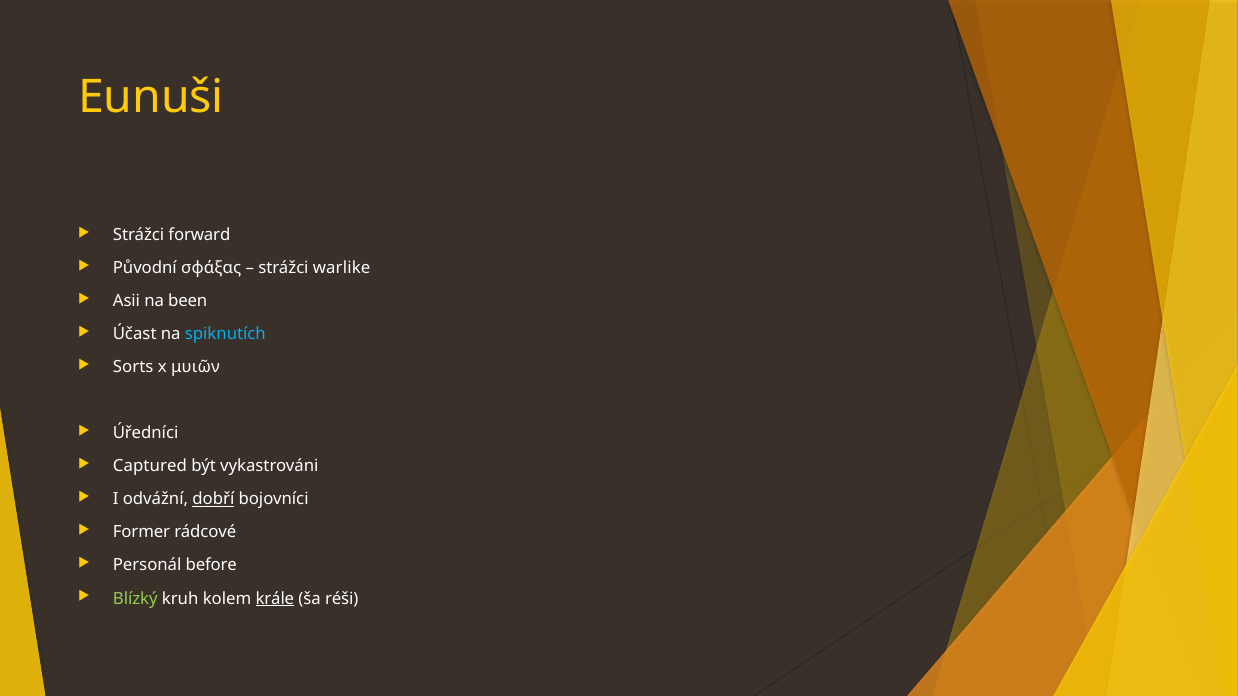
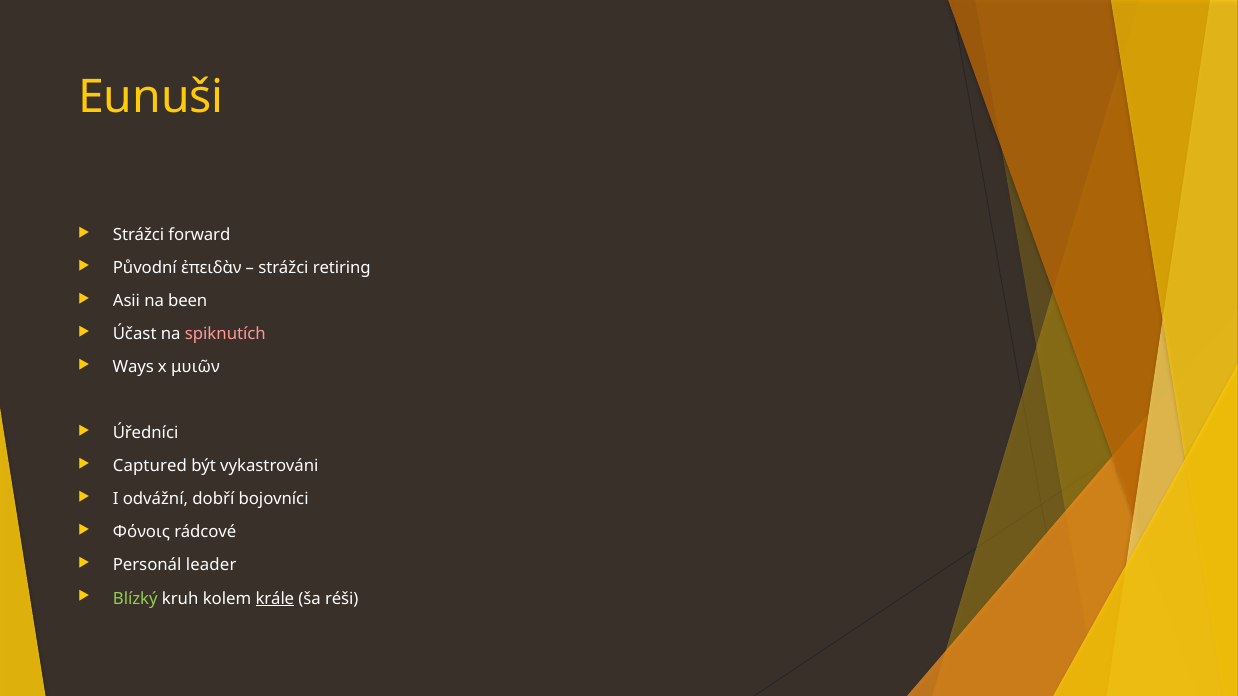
σφάξας: σφάξας -> ἐπειδὰν (211, 268)
warlike: warlike -> retiring (342, 268)
spiknutích colour: light blue -> pink (225, 334)
Sorts: Sorts -> Ways (133, 367)
dobří underline: present -> none (213, 500)
Former: Former -> Φόνοις (141, 533)
before: before -> leader (211, 566)
